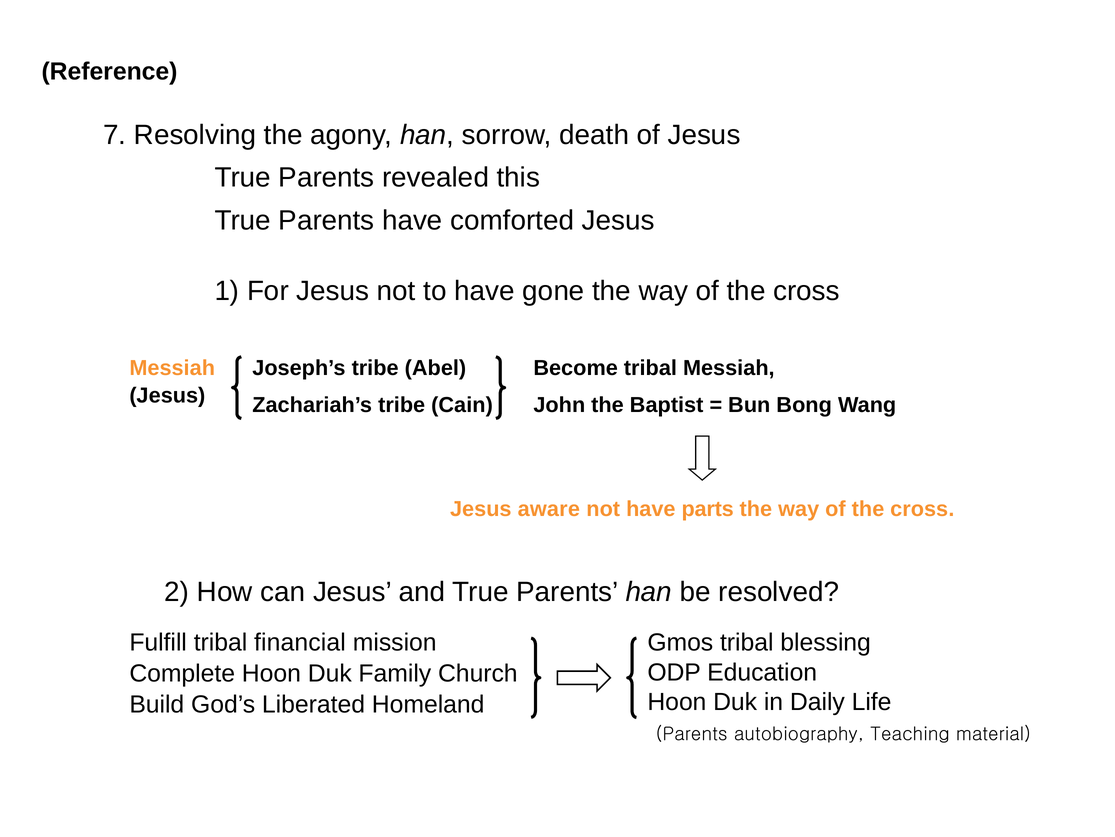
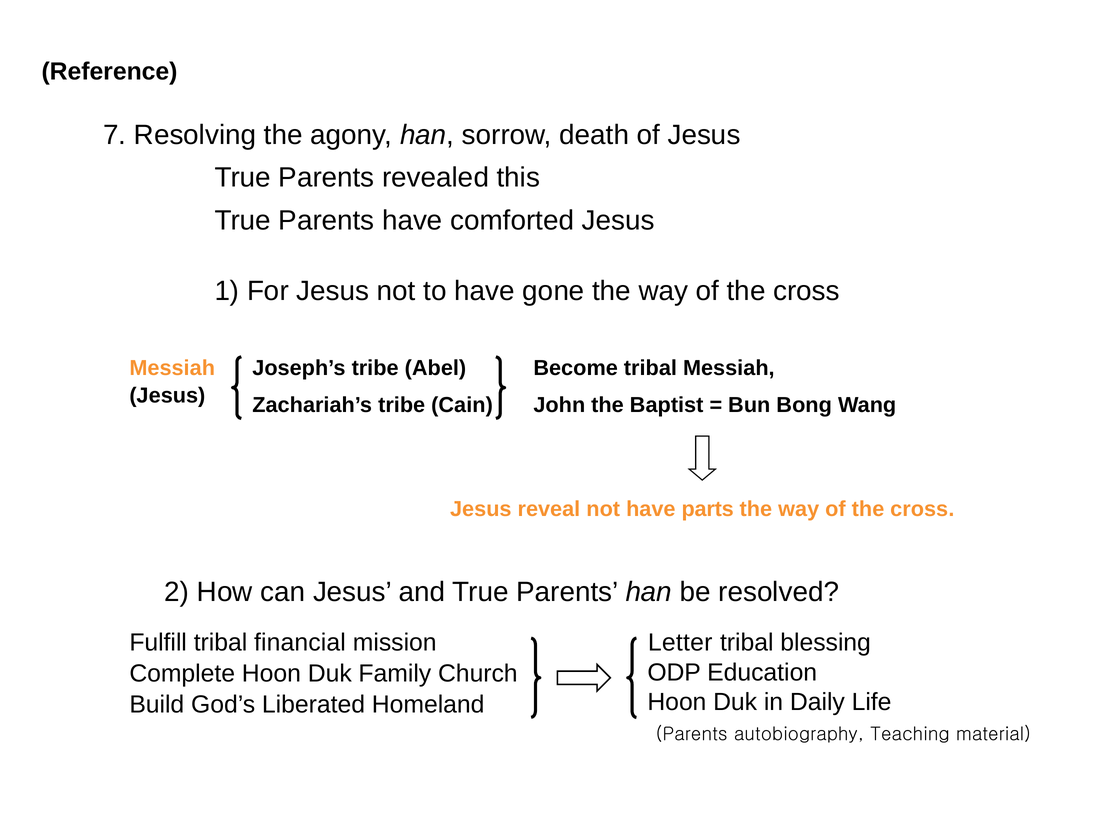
aware: aware -> reveal (549, 508)
Gmos: Gmos -> Letter (680, 642)
